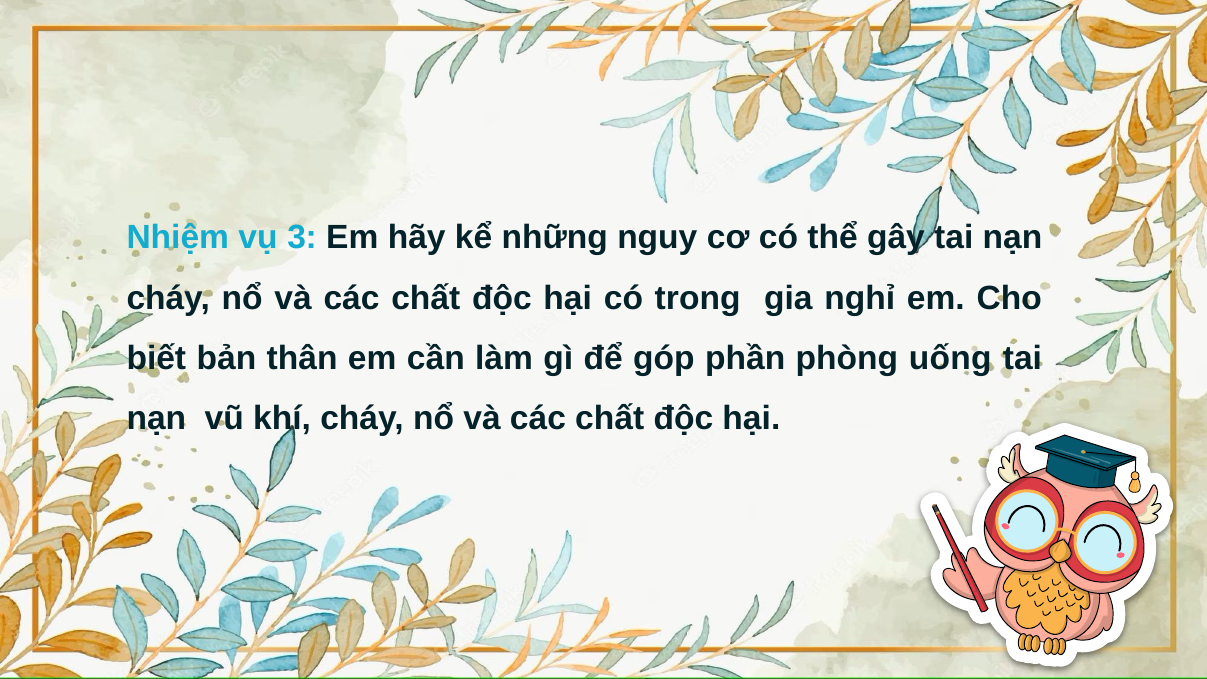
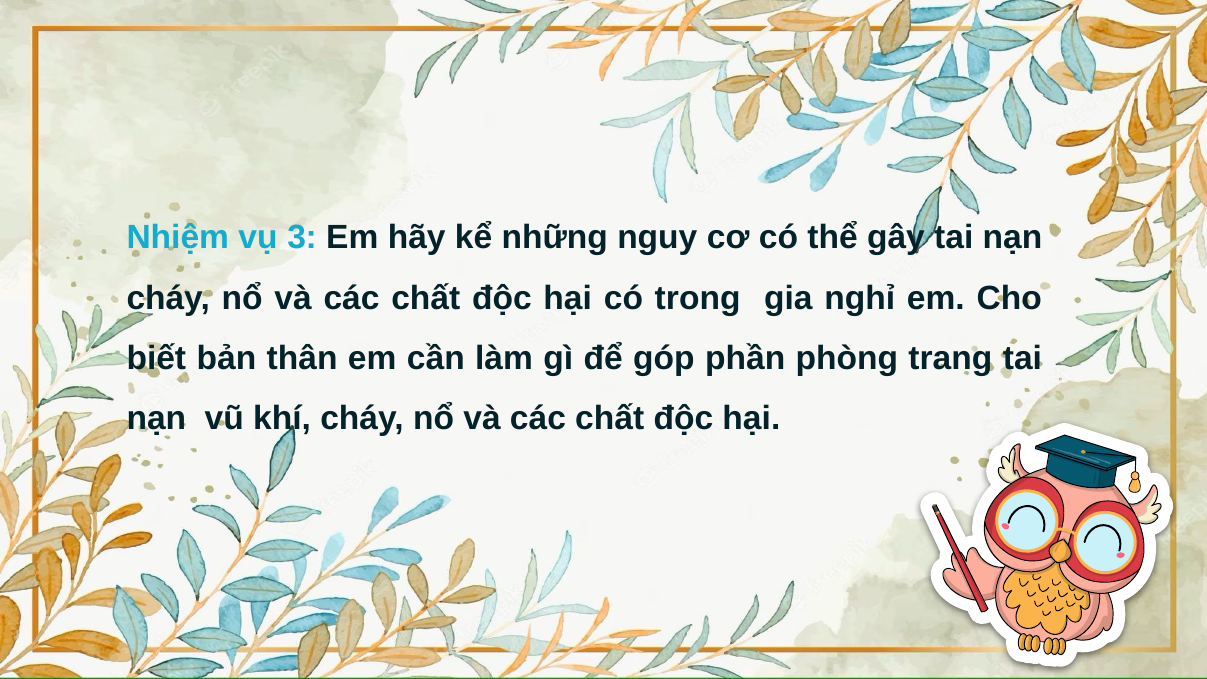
uống: uống -> trang (950, 358)
